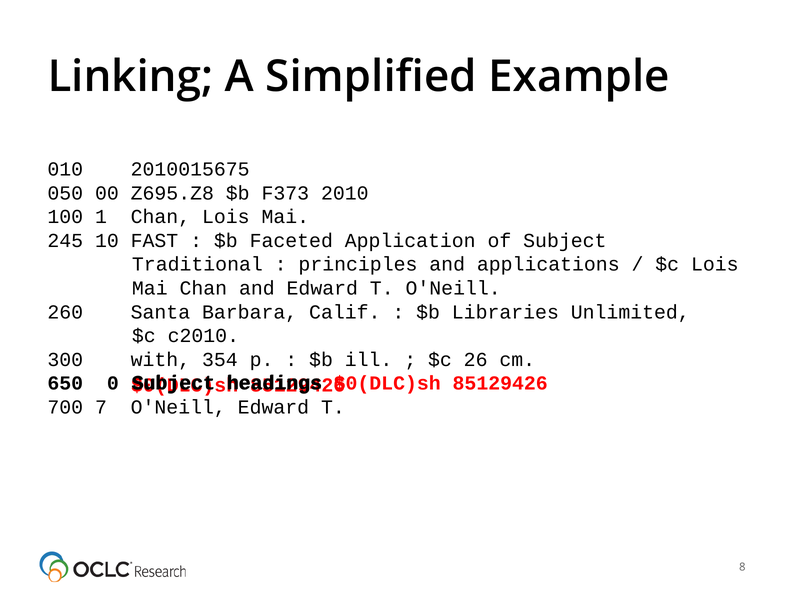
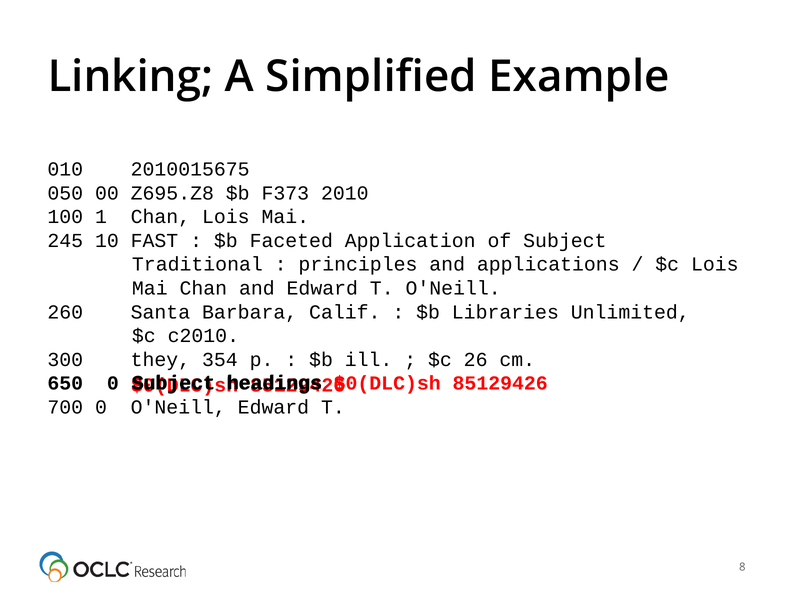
with: with -> they (160, 359)
700 7: 7 -> 0 (101, 407)
